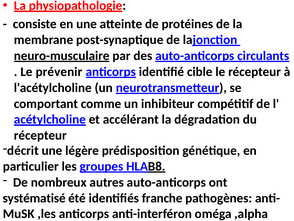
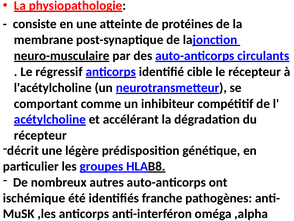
prévenir: prévenir -> régressif (59, 72)
systématisé: systématisé -> ischémique (34, 198)
